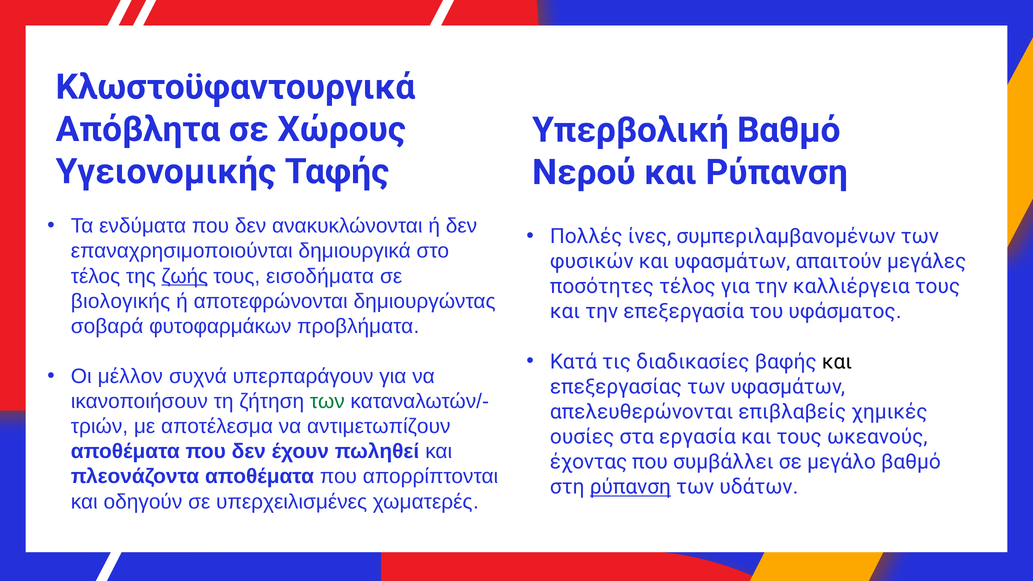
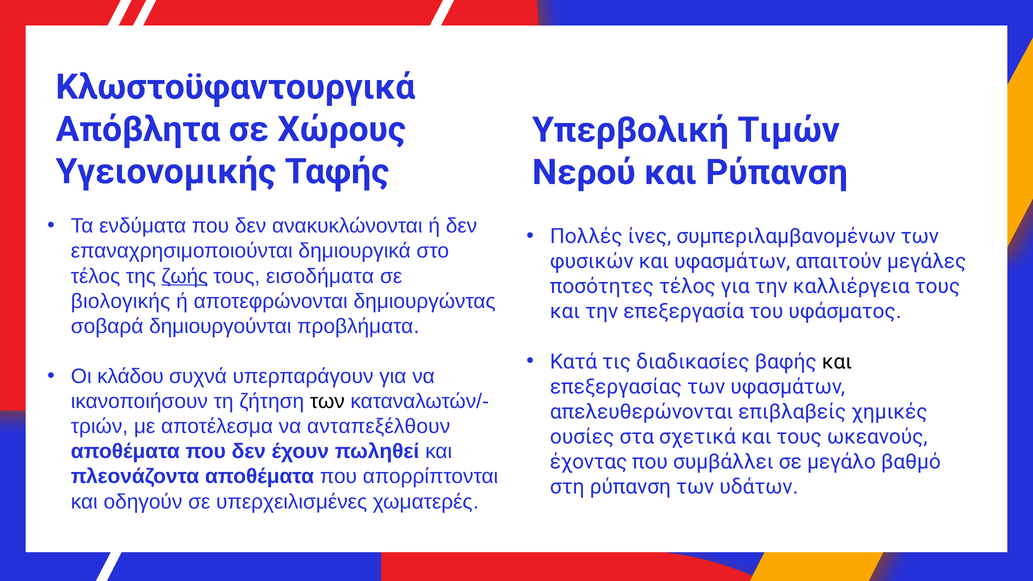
Υπερβολική Βαθμό: Βαθμό -> Τιμών (789, 130)
φυτοφαρμάκων: φυτοφαρμάκων -> δημιουργούνται (220, 326)
μέλλον: μέλλον -> κλάδου (130, 376)
των colour: green -> black (327, 401)
αντιμετωπίζουν: αντιμετωπίζουν -> ανταπεξέλθουν (379, 427)
εργασία: εργασία -> σχετικά (697, 437)
ρύπανση underline: present -> none (630, 487)
